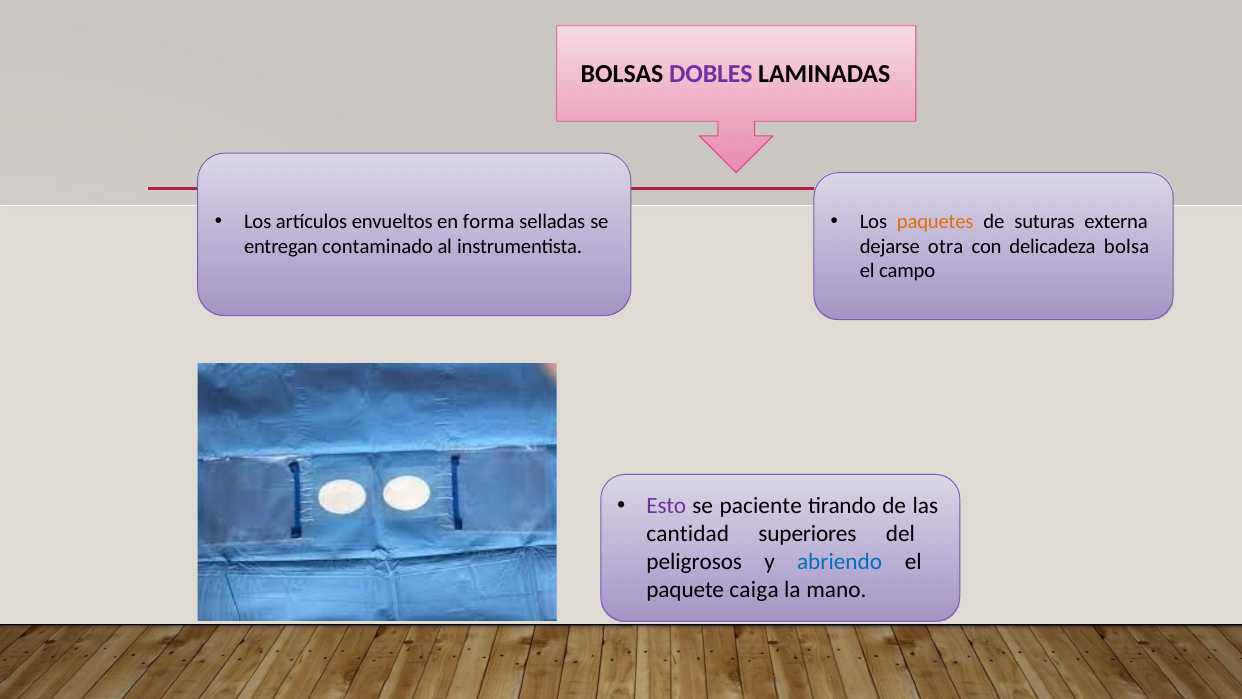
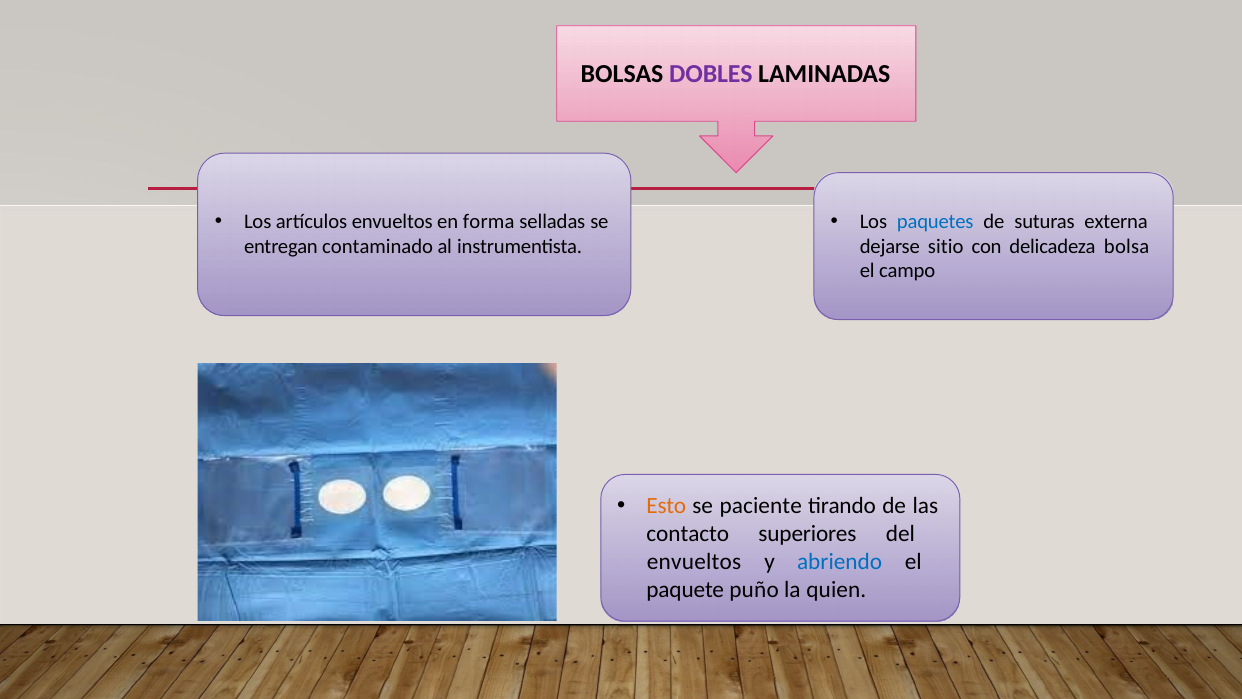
paquetes colour: orange -> blue (935, 221)
otra: otra -> sitio (946, 246)
Esto colour: purple -> orange (666, 506)
cantidad: cantidad -> contacto (688, 534)
peligrosos: peligrosos -> envueltos (694, 562)
caiga: caiga -> puño (754, 589)
mano: mano -> quien (836, 589)
